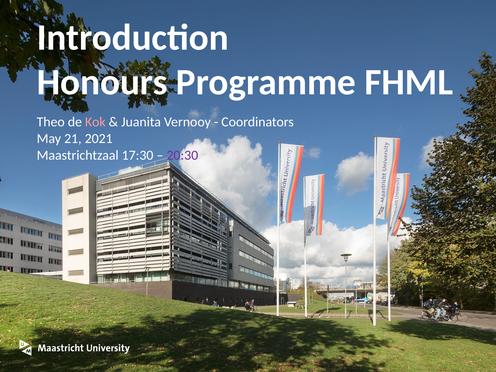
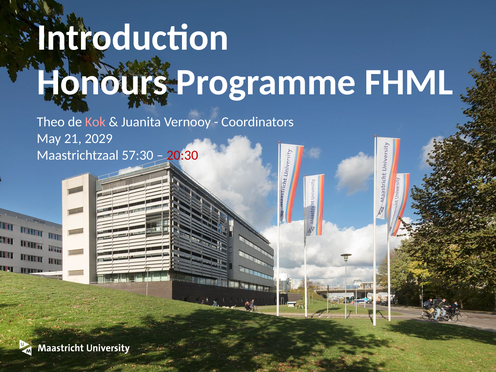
2021: 2021 -> 2029 (99, 139)
17:30: 17:30 -> 57:30 (138, 155)
20:30 colour: purple -> red (182, 155)
